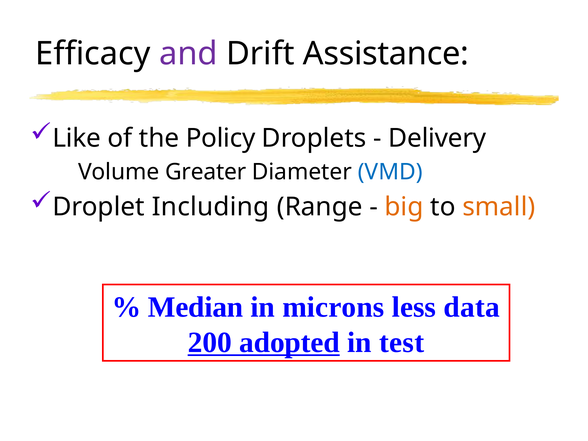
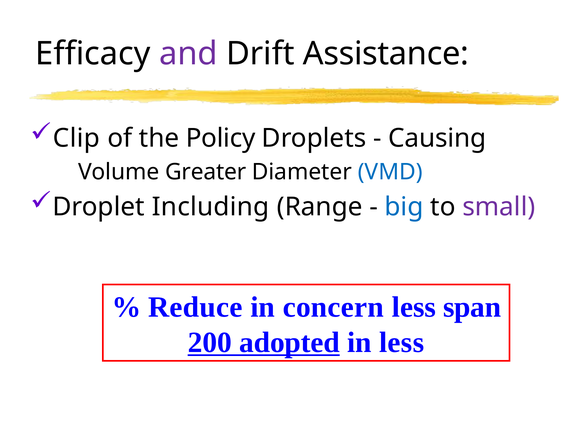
Like: Like -> Clip (76, 138)
Delivery: Delivery -> Causing (437, 138)
big colour: orange -> blue (404, 207)
small colour: orange -> purple (499, 207)
Median: Median -> Reduce (195, 307)
microns: microns -> concern (333, 307)
data: data -> span (472, 307)
in test: test -> less (402, 342)
